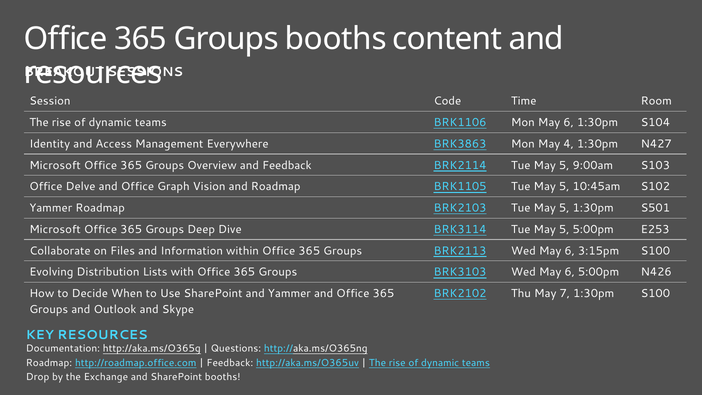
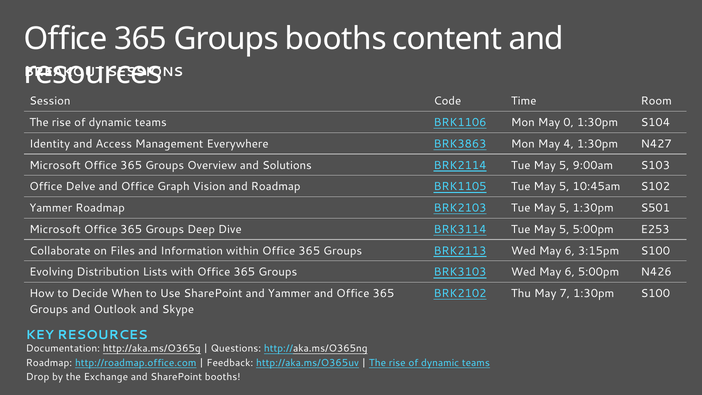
Mon May 6: 6 -> 0 (569, 123)
and Feedback: Feedback -> Solutions (287, 165)
